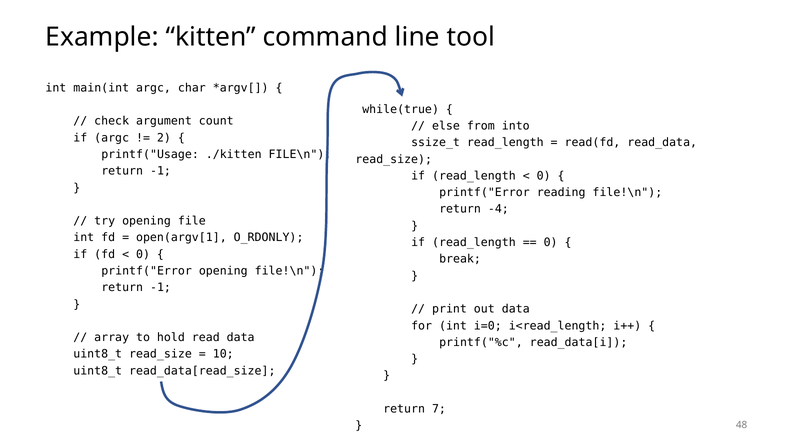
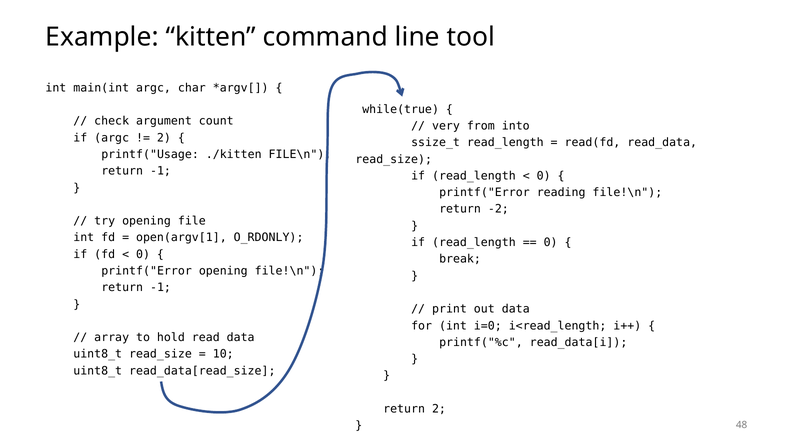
else: else -> very (446, 126)
-4: -4 -> -2 (498, 209)
return 7: 7 -> 2 (439, 409)
